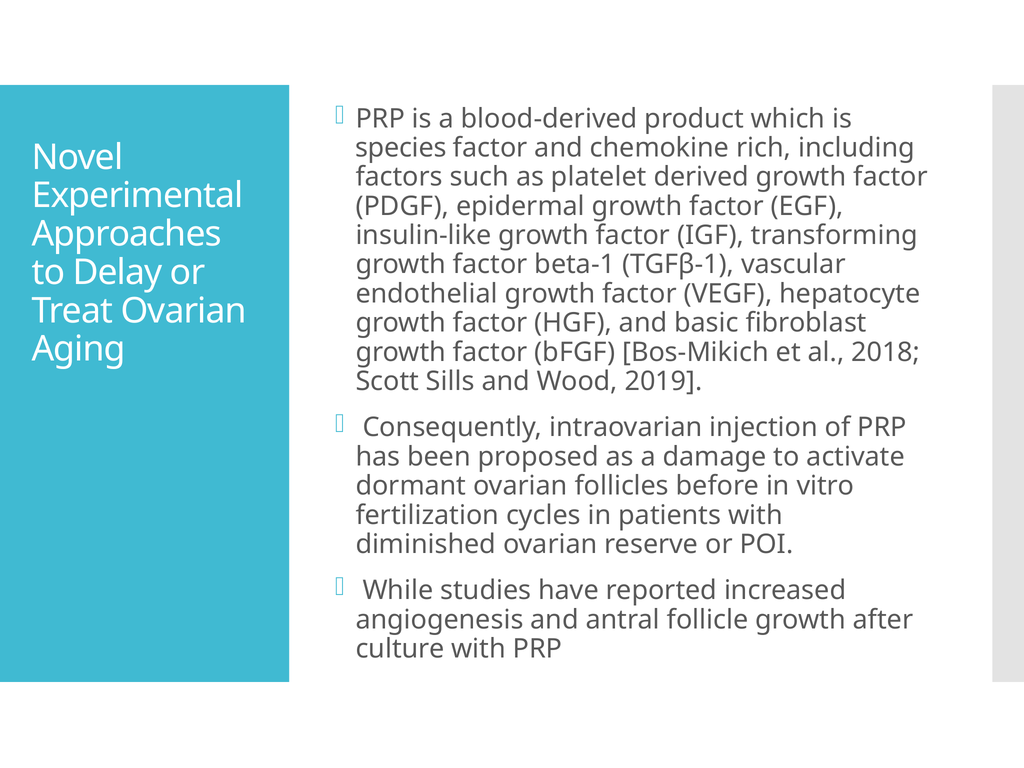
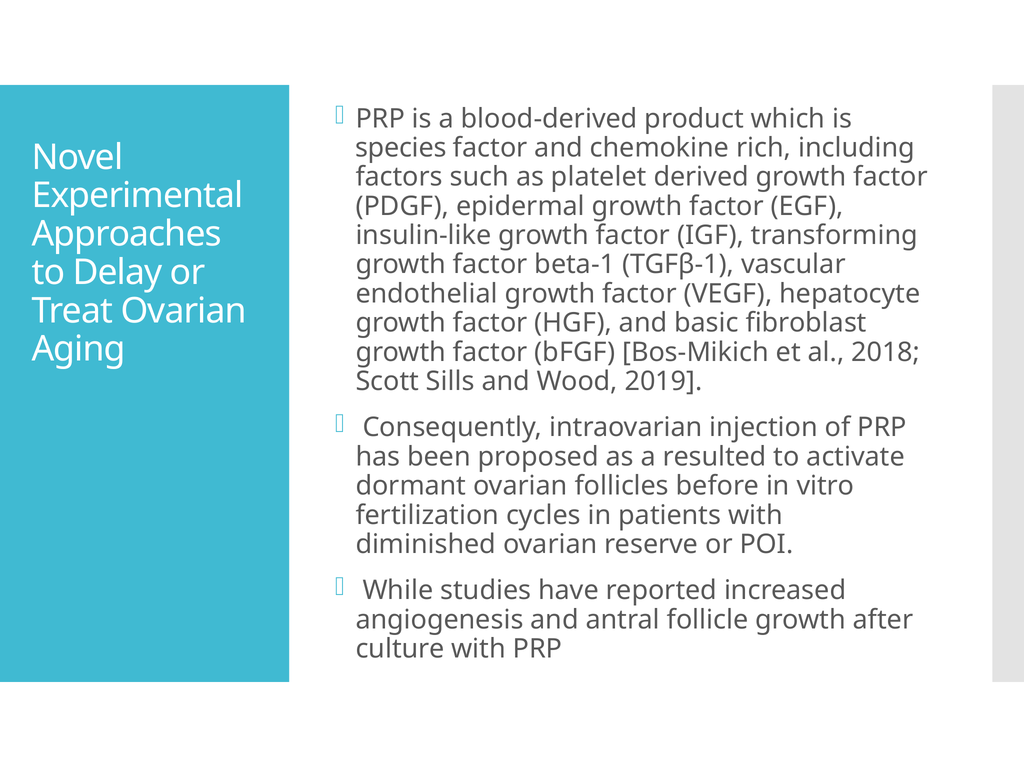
damage: damage -> resulted (715, 457)
